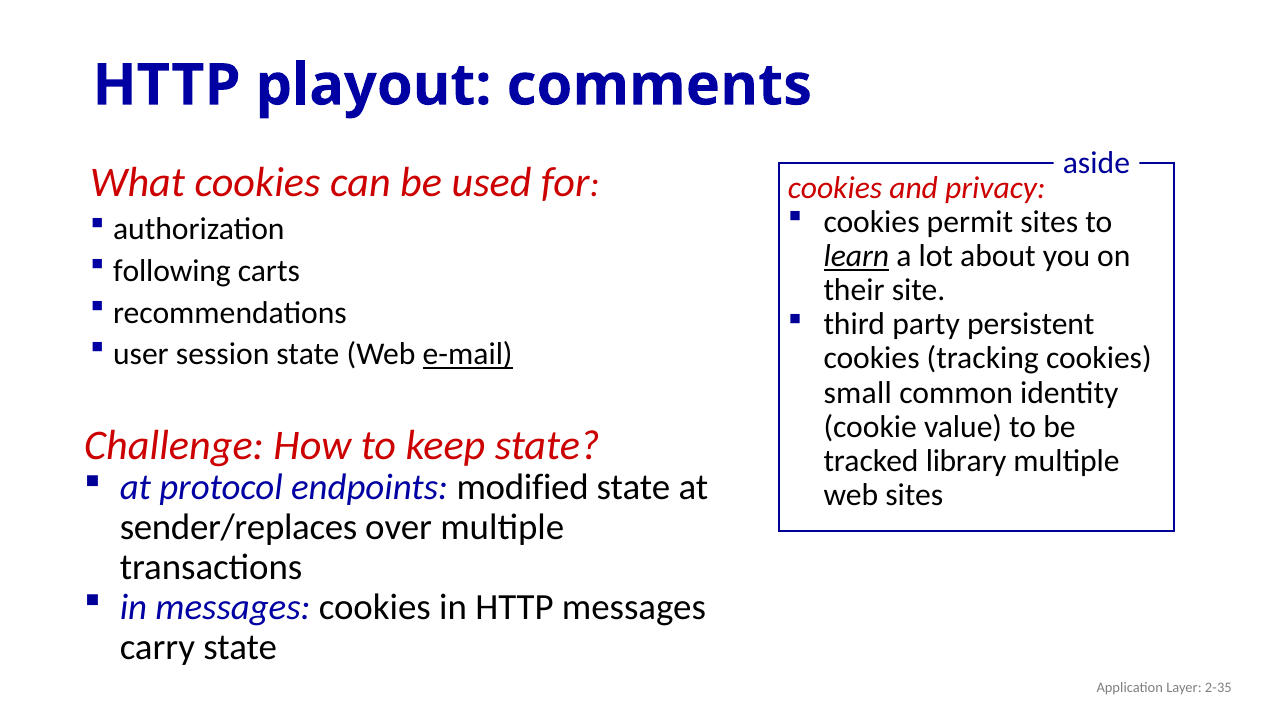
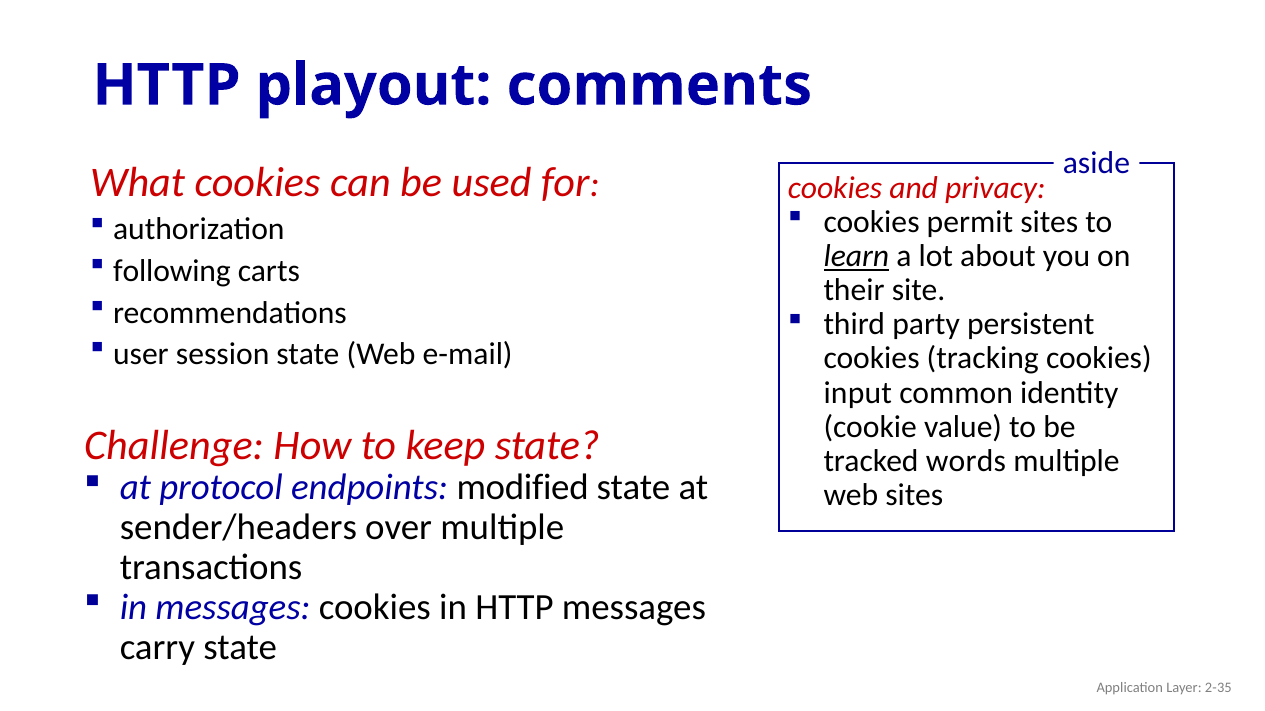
e-mail underline: present -> none (468, 355)
small: small -> input (858, 393)
library: library -> words (966, 461)
sender/replaces: sender/replaces -> sender/headers (238, 528)
